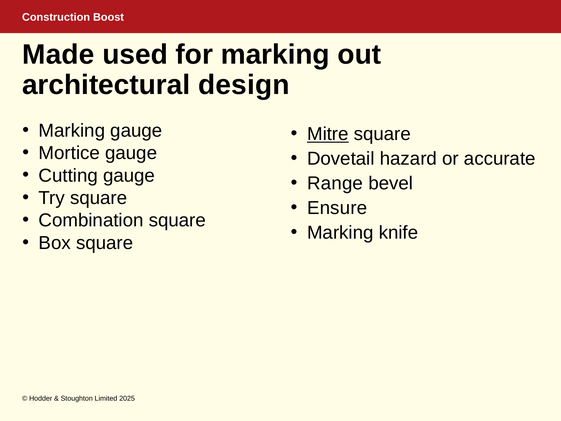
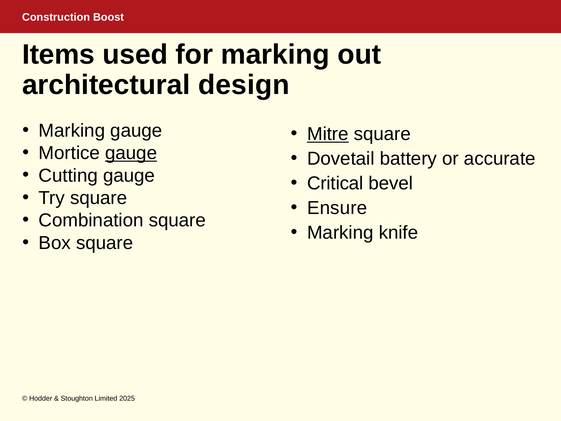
Made: Made -> Items (58, 55)
gauge underline: none -> present (131, 153)
hazard: hazard -> battery (408, 159)
Range: Range -> Critical (335, 183)
